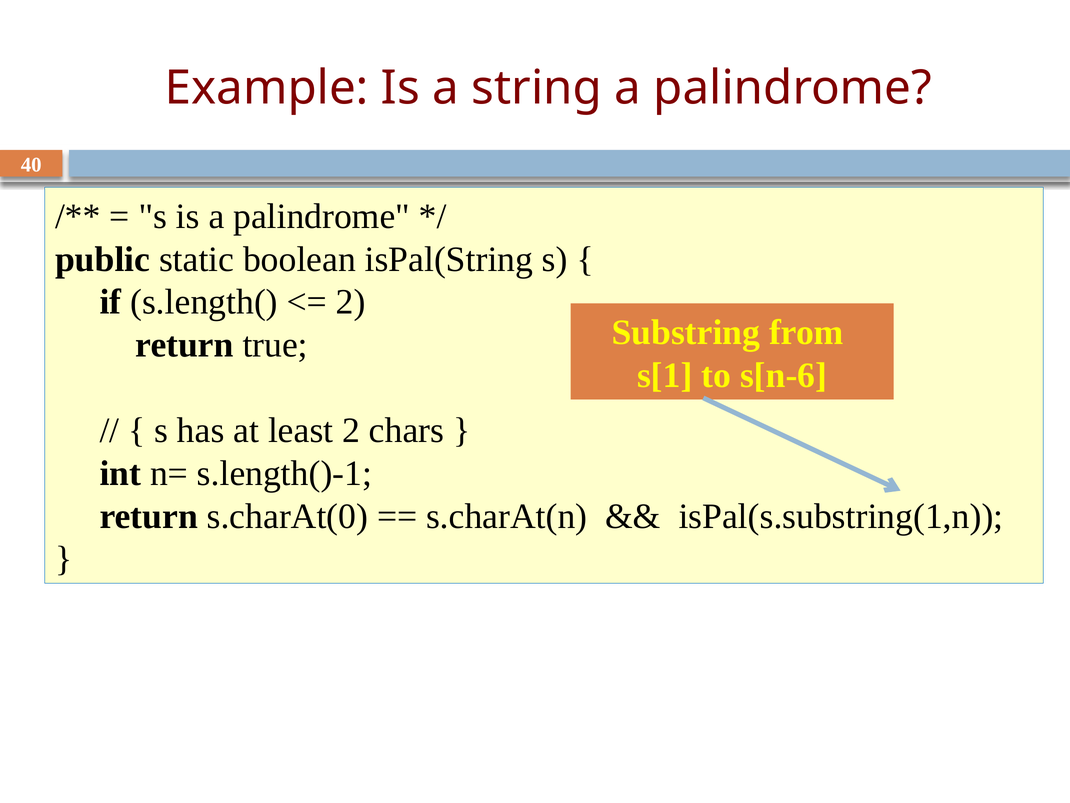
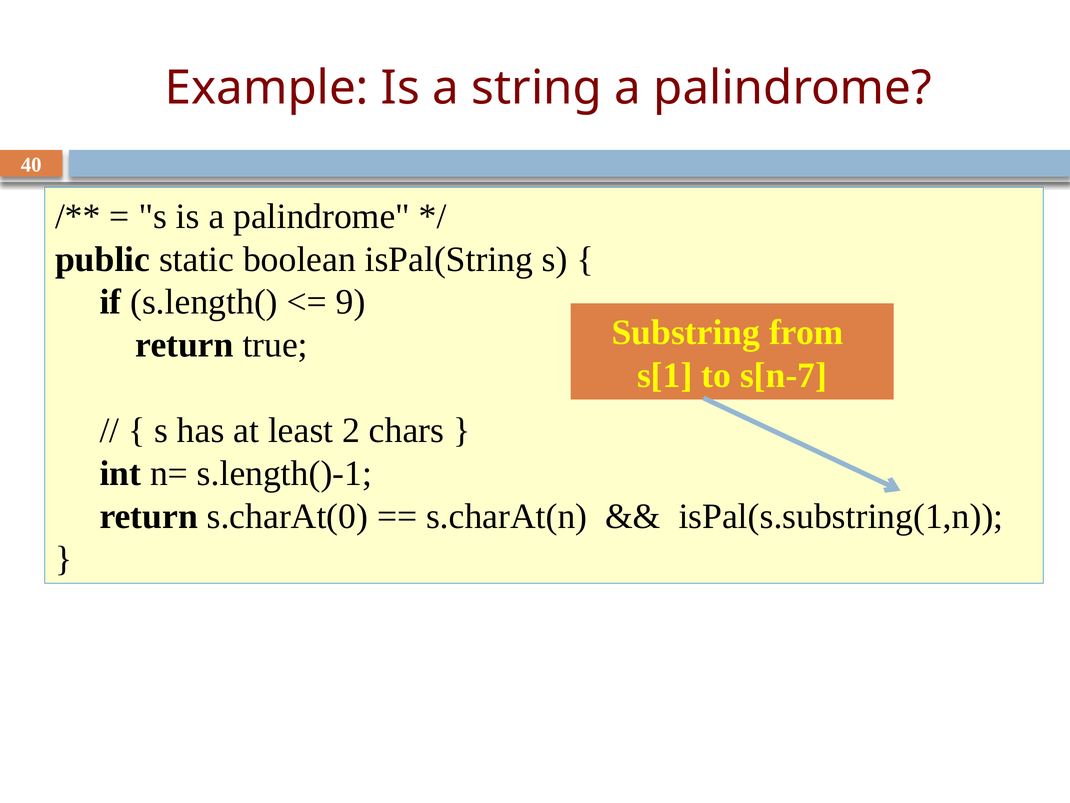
2: 2 -> 9 (351, 302)
s[n-6: s[n-6 -> s[n-7 (784, 375)
